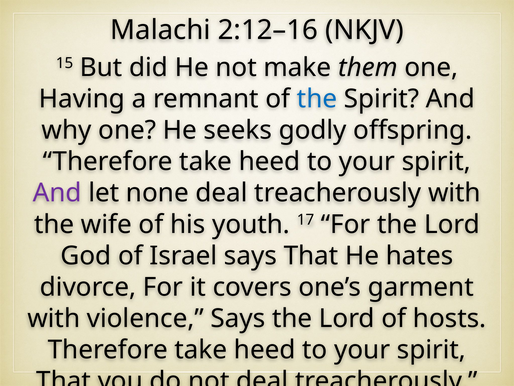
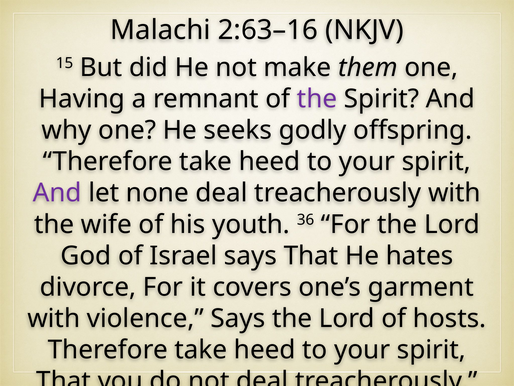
2:12–16: 2:12–16 -> 2:63–16 (268, 30)
the colour: blue -> purple (317, 99)
17: 17 -> 36 (306, 220)
